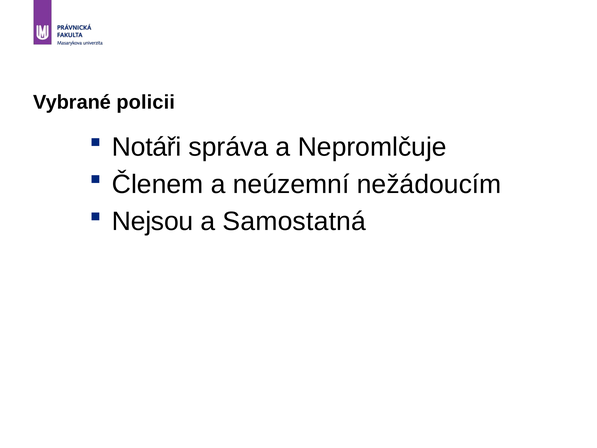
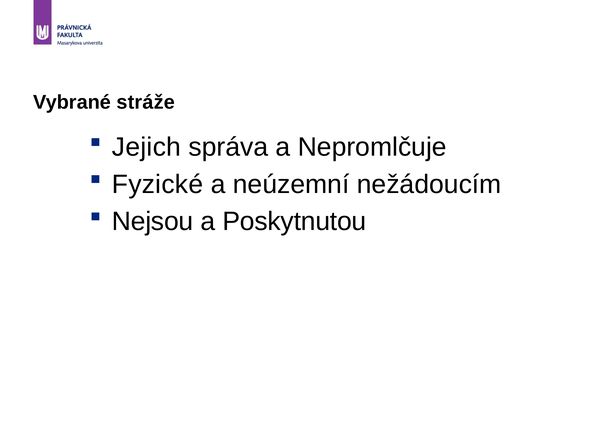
policii: policii -> stráže (146, 102)
Notáři: Notáři -> Jejich (146, 147)
Členem: Členem -> Fyzické (158, 184)
Samostatná: Samostatná -> Poskytnutou (294, 221)
